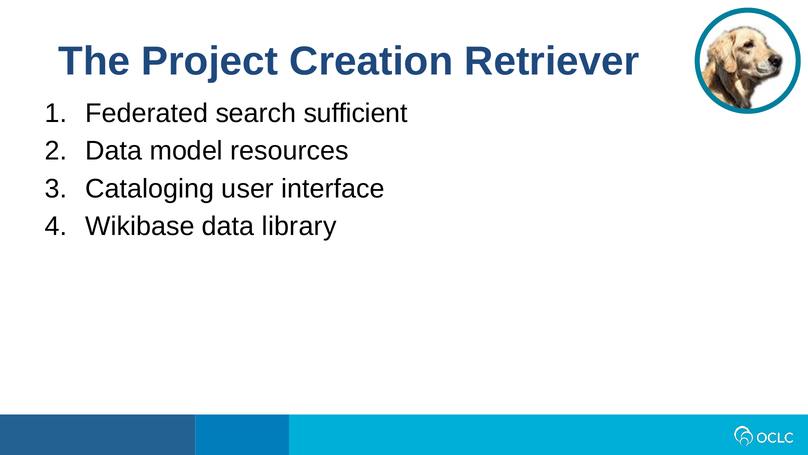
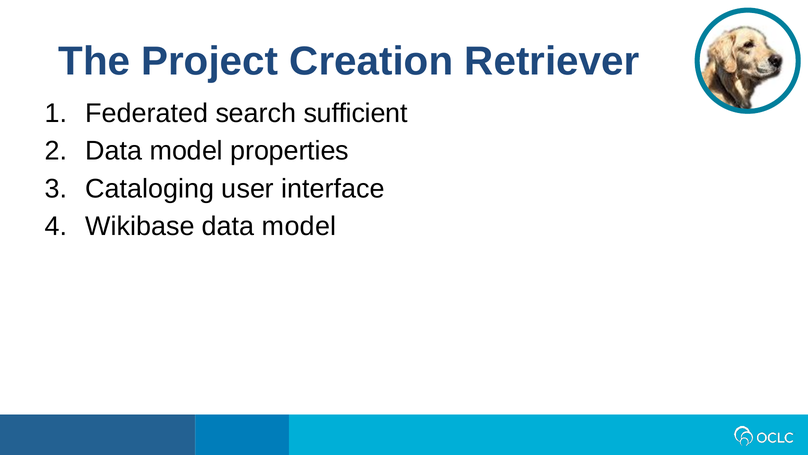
resources: resources -> properties (290, 151)
Wikibase data library: library -> model (299, 226)
